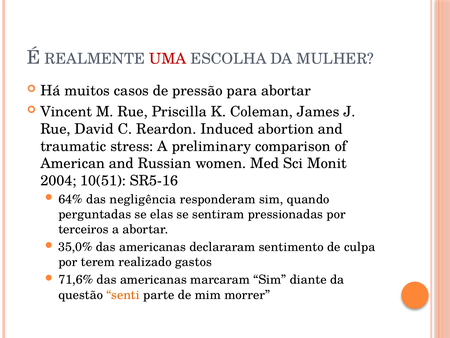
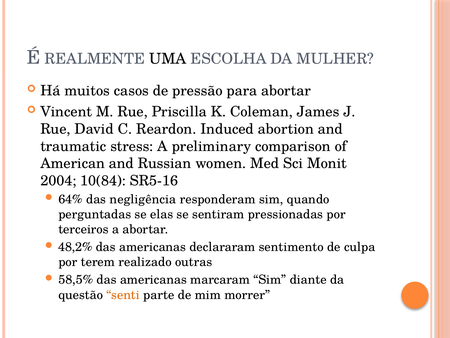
UMA colour: red -> black (168, 59)
10(51: 10(51 -> 10(84 (103, 181)
35,0%: 35,0% -> 48,2% (75, 247)
gastos: gastos -> outras (194, 262)
71,6%: 71,6% -> 58,5% (76, 279)
